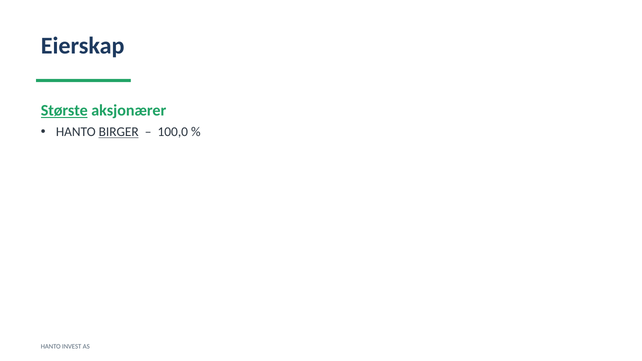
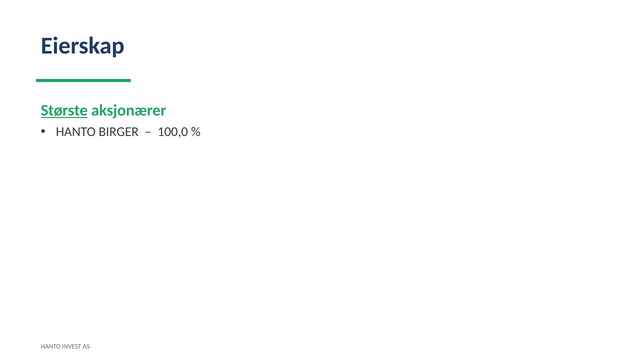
BIRGER underline: present -> none (119, 132)
